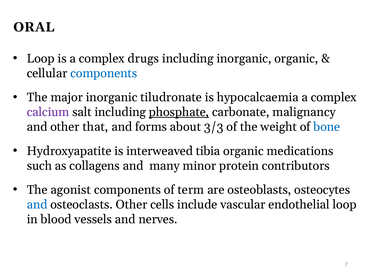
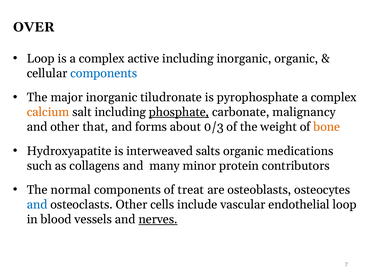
ORAL: ORAL -> OVER (34, 27)
drugs: drugs -> active (143, 59)
hypocalcaemia: hypocalcaemia -> pyrophosphate (258, 98)
calcium colour: purple -> orange (48, 112)
3/3: 3/3 -> 0/3 (214, 127)
bone colour: blue -> orange (327, 127)
tibia: tibia -> salts (208, 151)
agonist: agonist -> normal (71, 190)
term: term -> treat (191, 190)
nerves underline: none -> present (158, 220)
